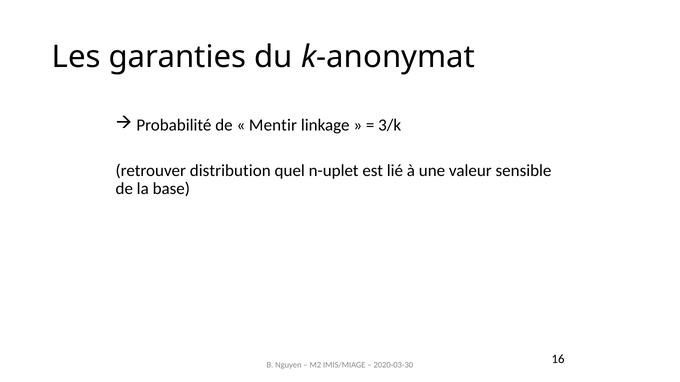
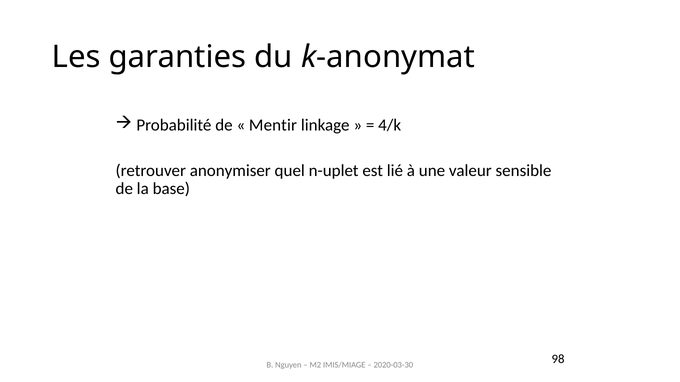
3/k: 3/k -> 4/k (390, 126)
distribution: distribution -> anonymiser (230, 171)
16: 16 -> 98 (558, 359)
